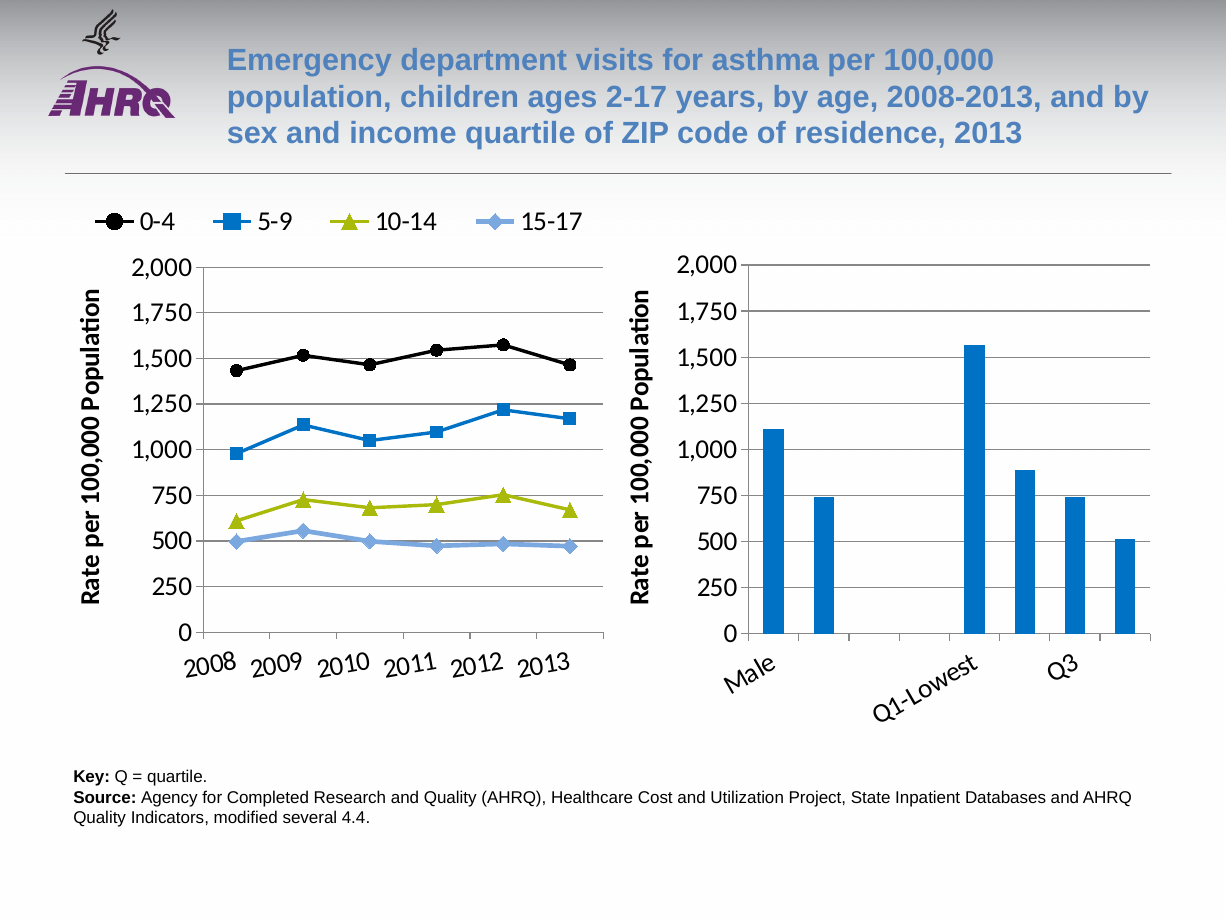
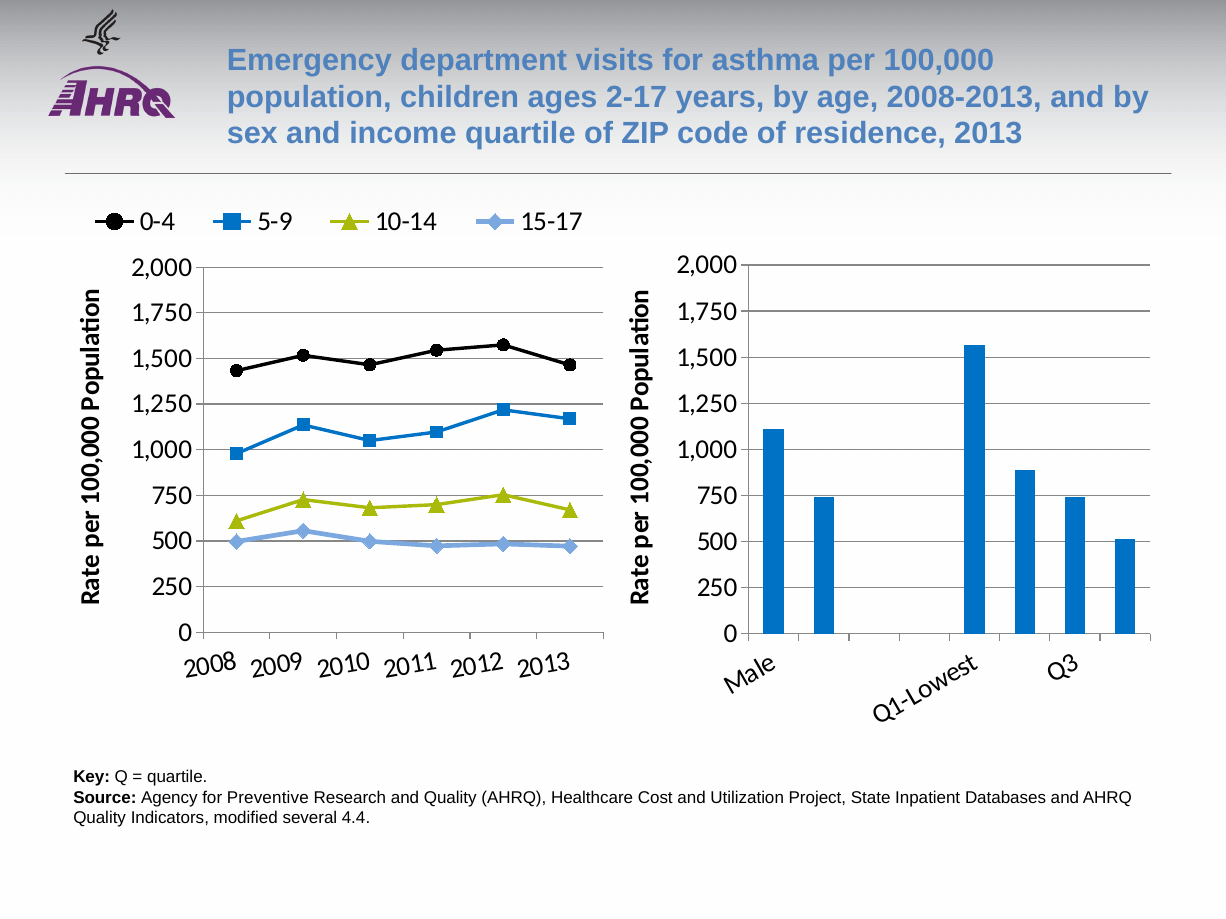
Completed: Completed -> Preventive (268, 798)
